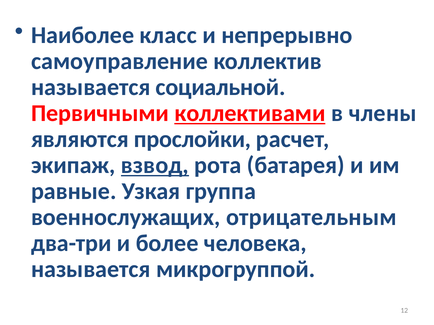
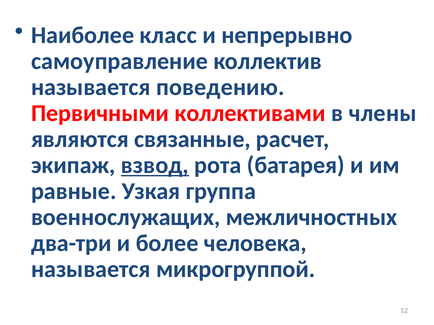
социальной: социальной -> поведению (220, 87)
коллективами underline: present -> none (250, 113)
прослойки: прослойки -> связанные (192, 139)
отрицательным: отрицательным -> межличностных (311, 218)
